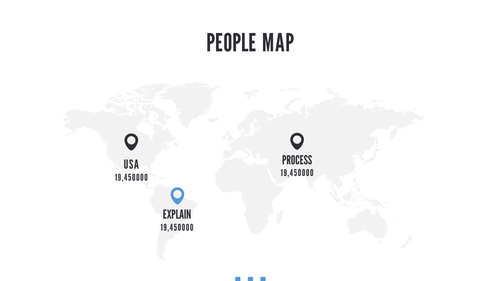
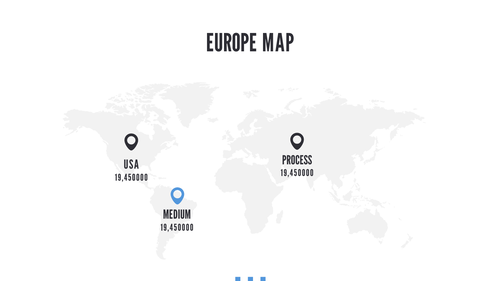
PEOPLE: PEOPLE -> EUROPE (232, 43)
EXPLAIN: EXPLAIN -> MEDIUM (177, 215)
